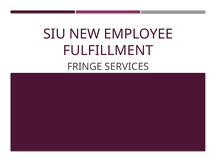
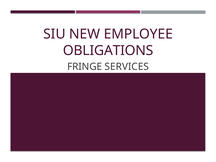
FULFILLMENT: FULFILLMENT -> OBLIGATIONS (108, 51)
